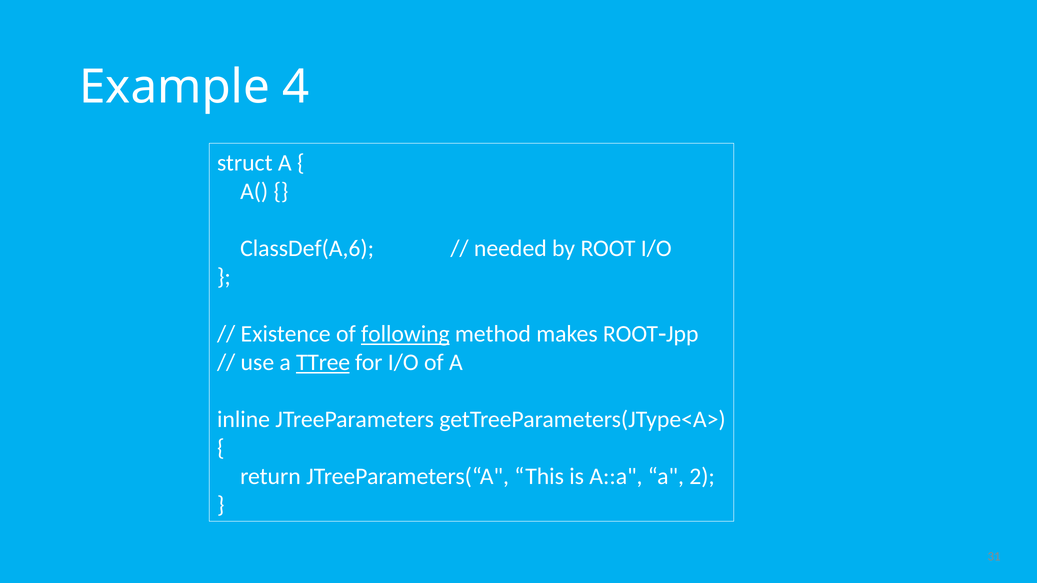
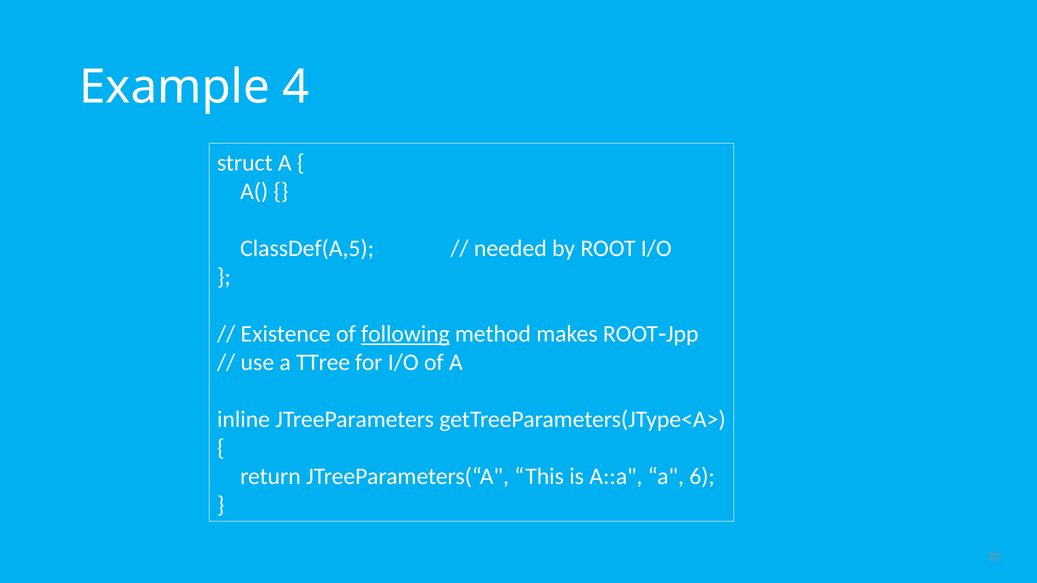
ClassDef(A,6: ClassDef(A,6 -> ClassDef(A,5 (307, 249)
TTree underline: present -> none (323, 363)
2: 2 -> 6 (702, 477)
